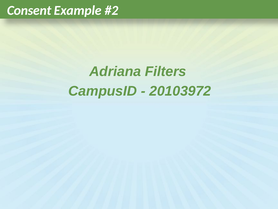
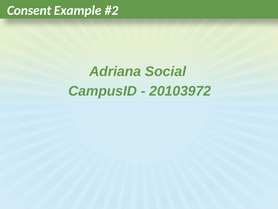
Filters: Filters -> Social (166, 71)
